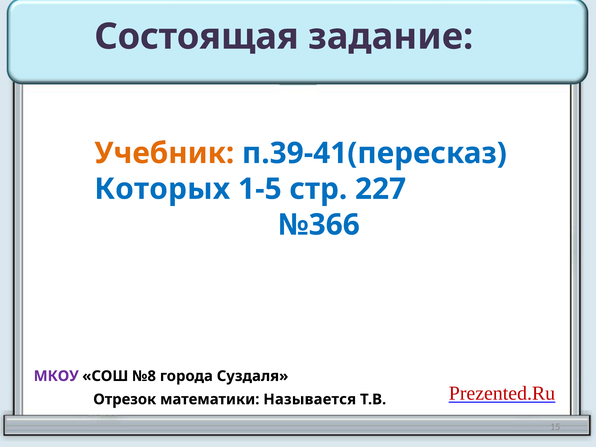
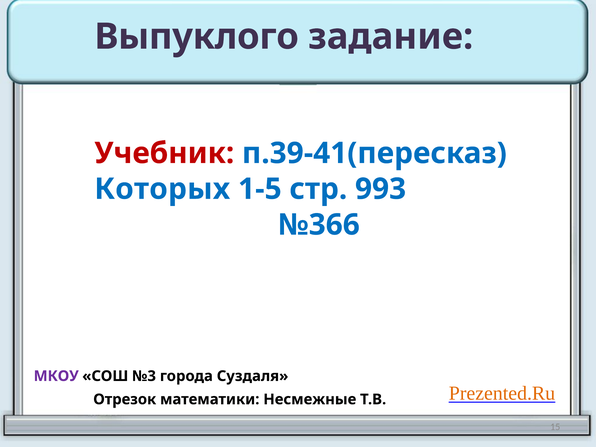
Состоящая: Состоящая -> Выпуклого (197, 37)
Учебник colour: orange -> red (164, 153)
227: 227 -> 993 (381, 189)
№8: №8 -> №3 (144, 376)
Prezented.Ru colour: red -> orange (502, 393)
Называется: Называется -> Несмежные (310, 399)
